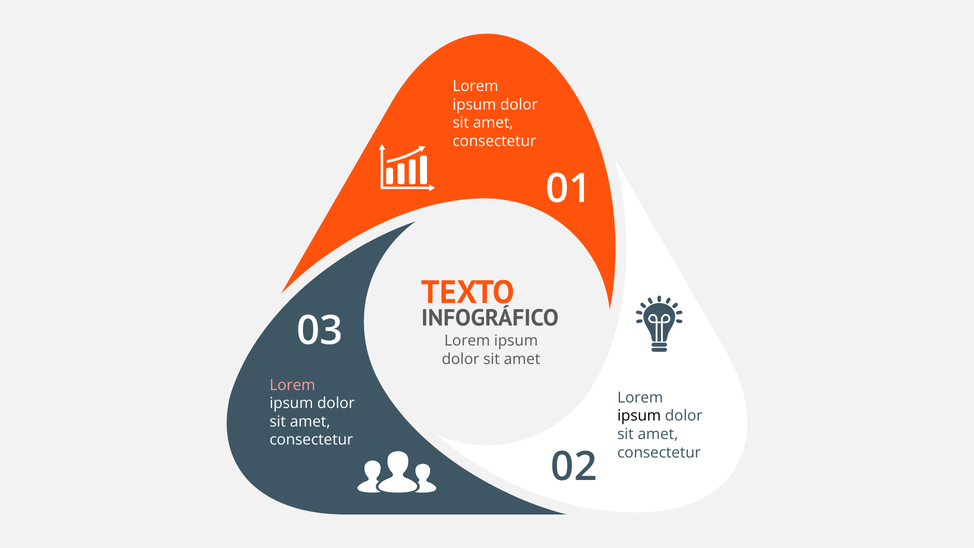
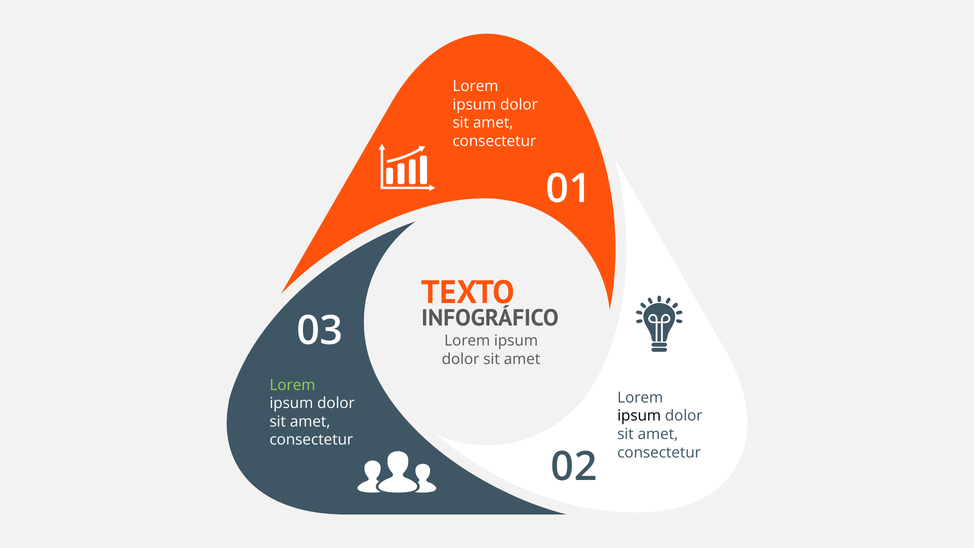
Lorem colour: pink -> light green (292, 385)
